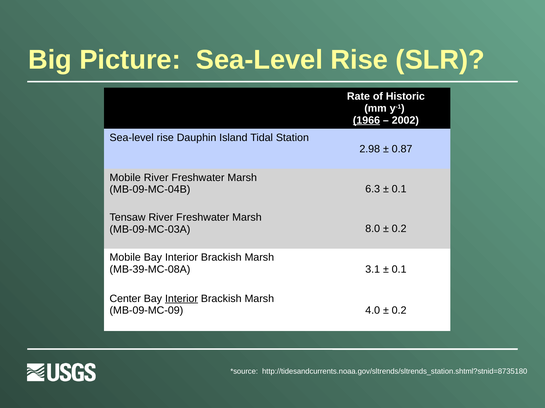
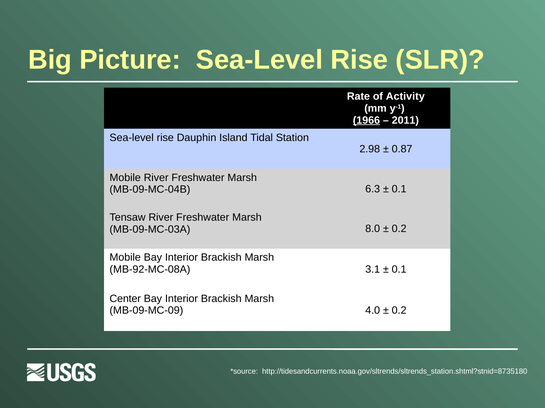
Historic: Historic -> Activity (405, 97)
2002: 2002 -> 2011 (405, 120)
MB-39-MC-08A: MB-39-MC-08A -> MB-92-MC-08A (150, 270)
Interior underline: present -> none (181, 299)
